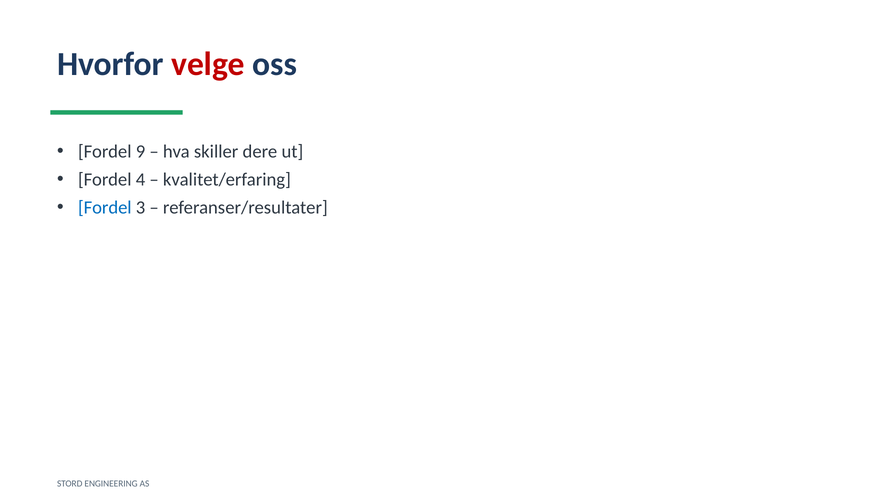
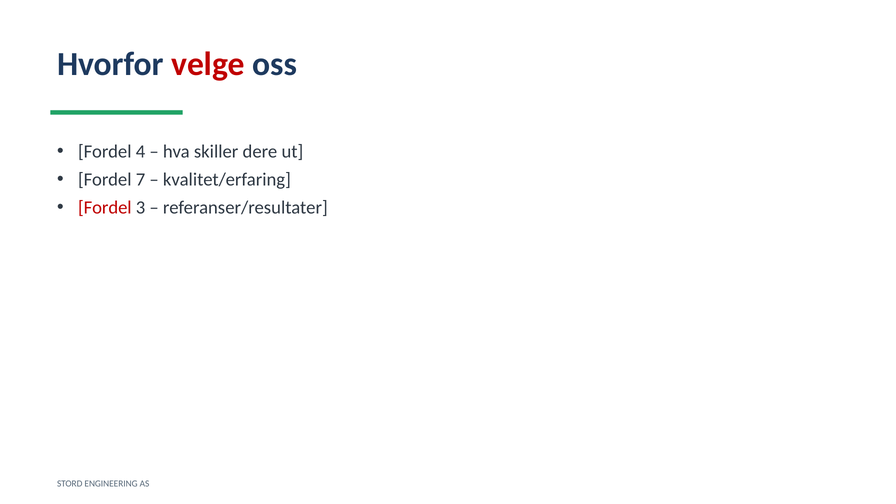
9: 9 -> 4 (141, 152)
4: 4 -> 7 (141, 180)
Fordel colour: blue -> red (105, 208)
